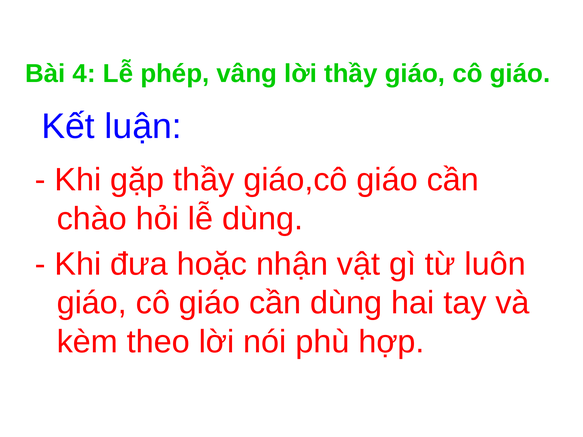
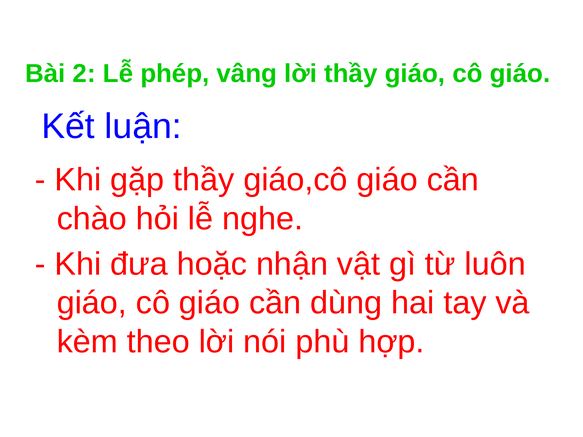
4: 4 -> 2 (84, 74)
lễ dùng: dùng -> nghe (263, 219)
